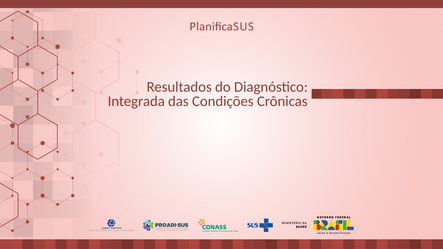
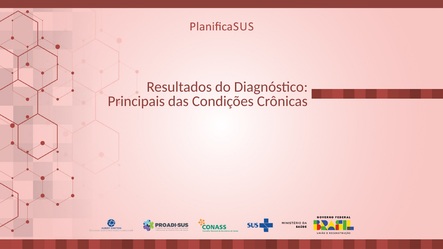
Integrada: Integrada -> Principais (136, 101)
